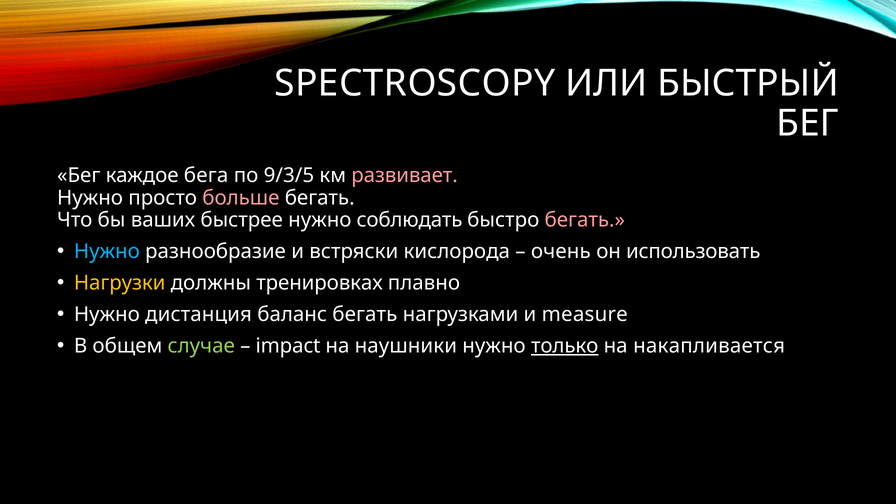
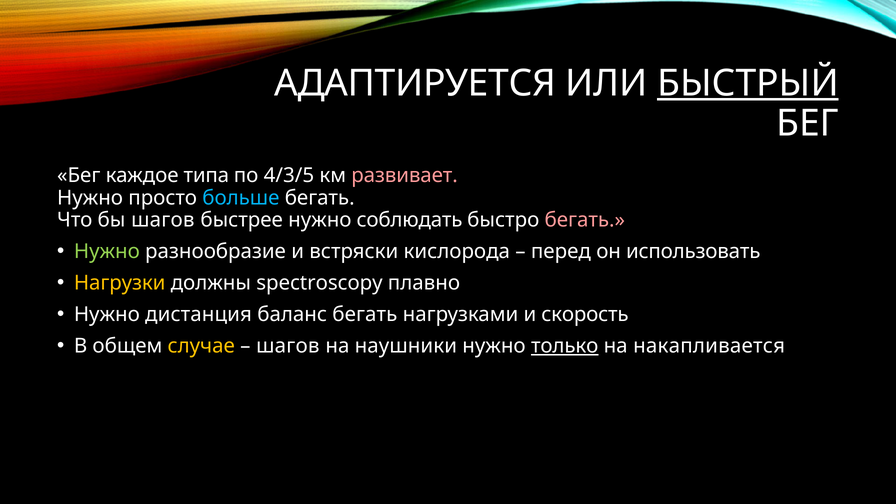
SPECTROSCOPY: SPECTROSCOPY -> АДАПТИРУЕТСЯ (415, 83)
БЫСТРЫЙ underline: none -> present (748, 83)
бега: бега -> типа (206, 176)
9/3/5: 9/3/5 -> 4/3/5 (289, 176)
больше colour: pink -> light blue (241, 198)
бы ваших: ваших -> шагов (163, 220)
Нужно colour: light blue -> light green (107, 251)
очень: очень -> перед (561, 251)
тренировках: тренировках -> spectroscopy (320, 283)
measure: measure -> скорость (585, 314)
случае colour: light green -> yellow (201, 346)
impact: impact -> шагов (288, 346)
